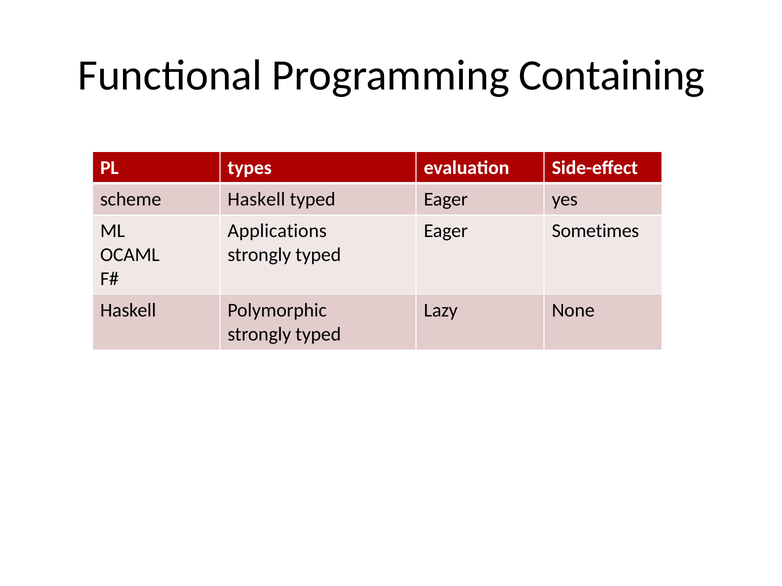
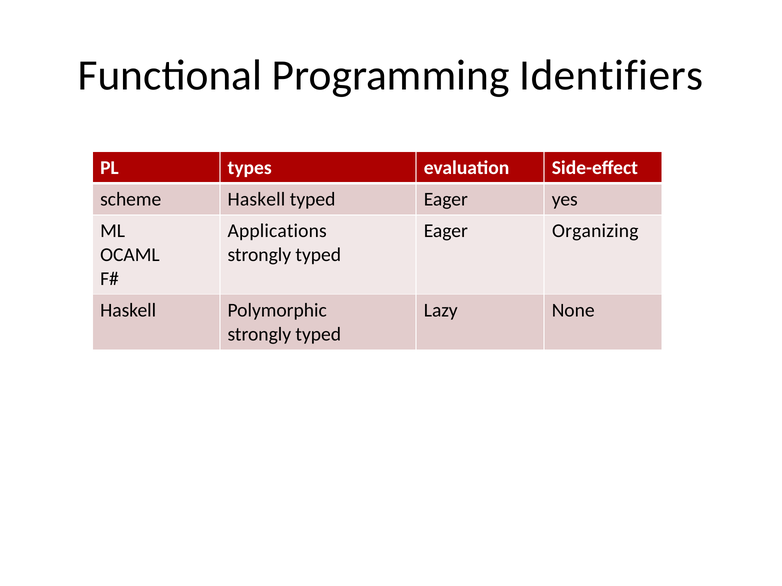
Containing: Containing -> Identifiers (611, 75)
Sometimes: Sometimes -> Organizing (595, 231)
